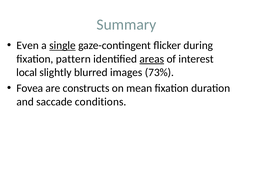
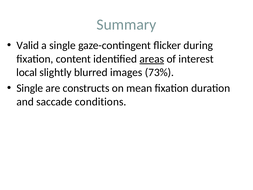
Even: Even -> Valid (28, 45)
single underline: present -> none (62, 45)
pattern: pattern -> content (73, 59)
Fovea: Fovea -> Single (30, 88)
